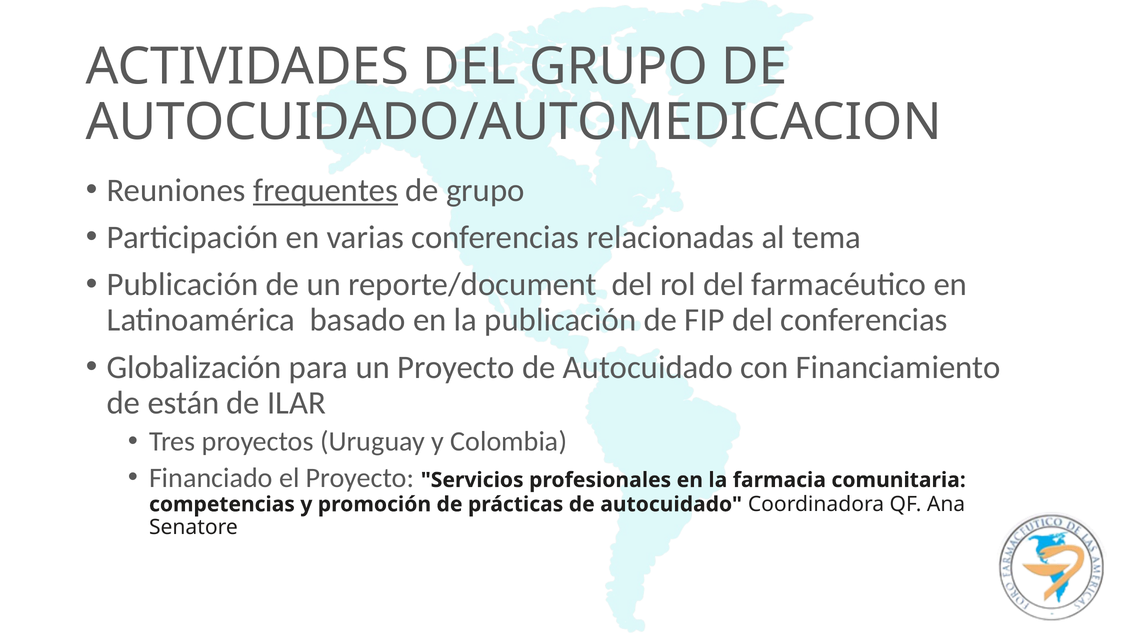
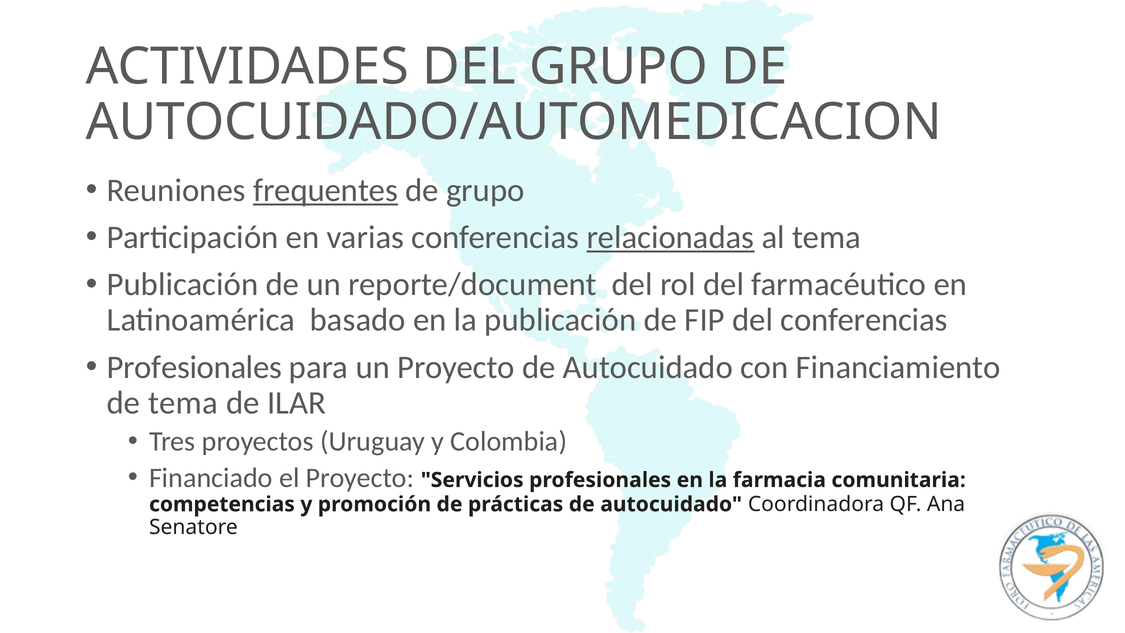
relacionadas underline: none -> present (670, 237)
Globalización: Globalización -> Profesionales (194, 367)
de están: están -> tema (183, 403)
